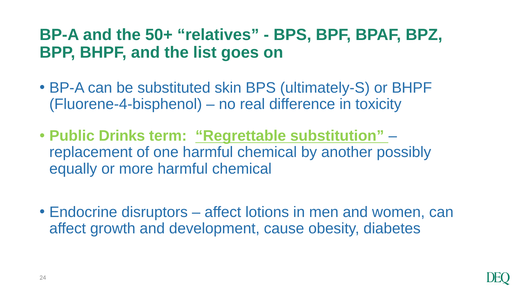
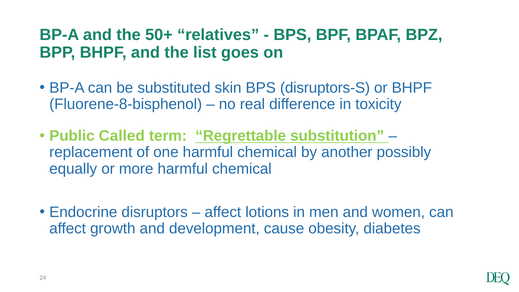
ultimately-S: ultimately-S -> disruptors-S (325, 88)
Fluorene-4-bisphenol: Fluorene-4-bisphenol -> Fluorene-8-bisphenol (126, 104)
Drinks: Drinks -> Called (122, 136)
